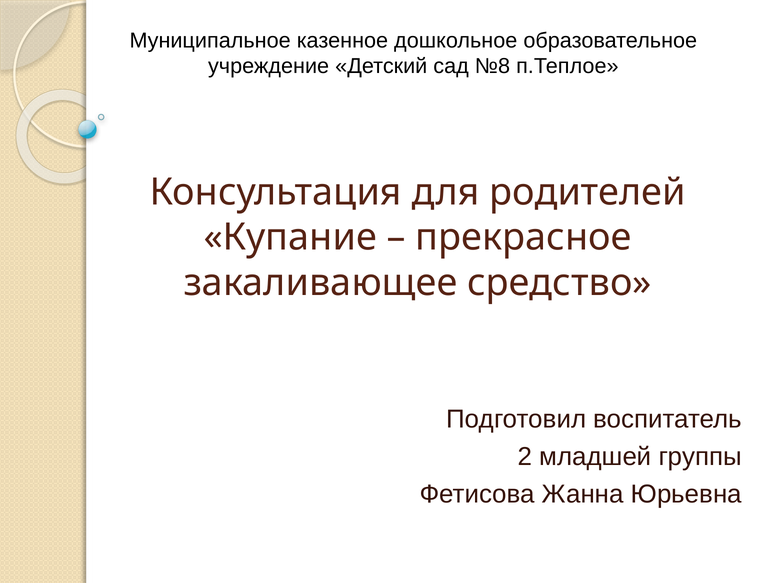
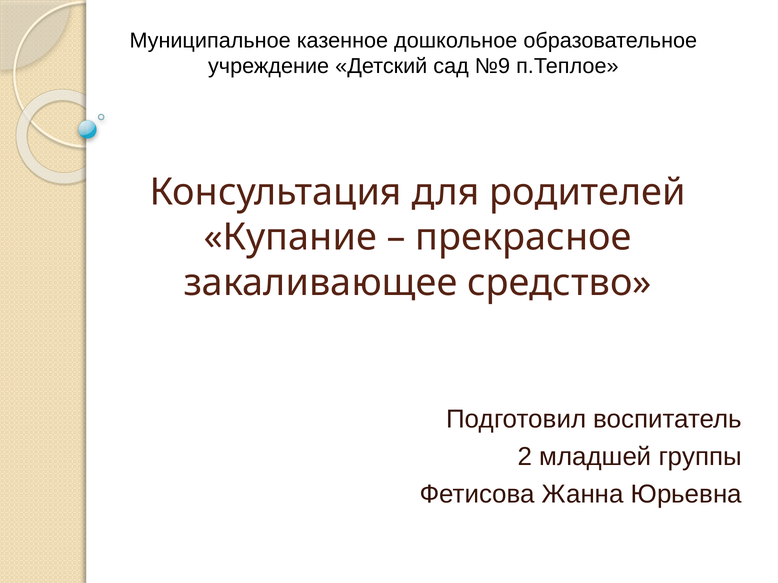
№8: №8 -> №9 (492, 66)
